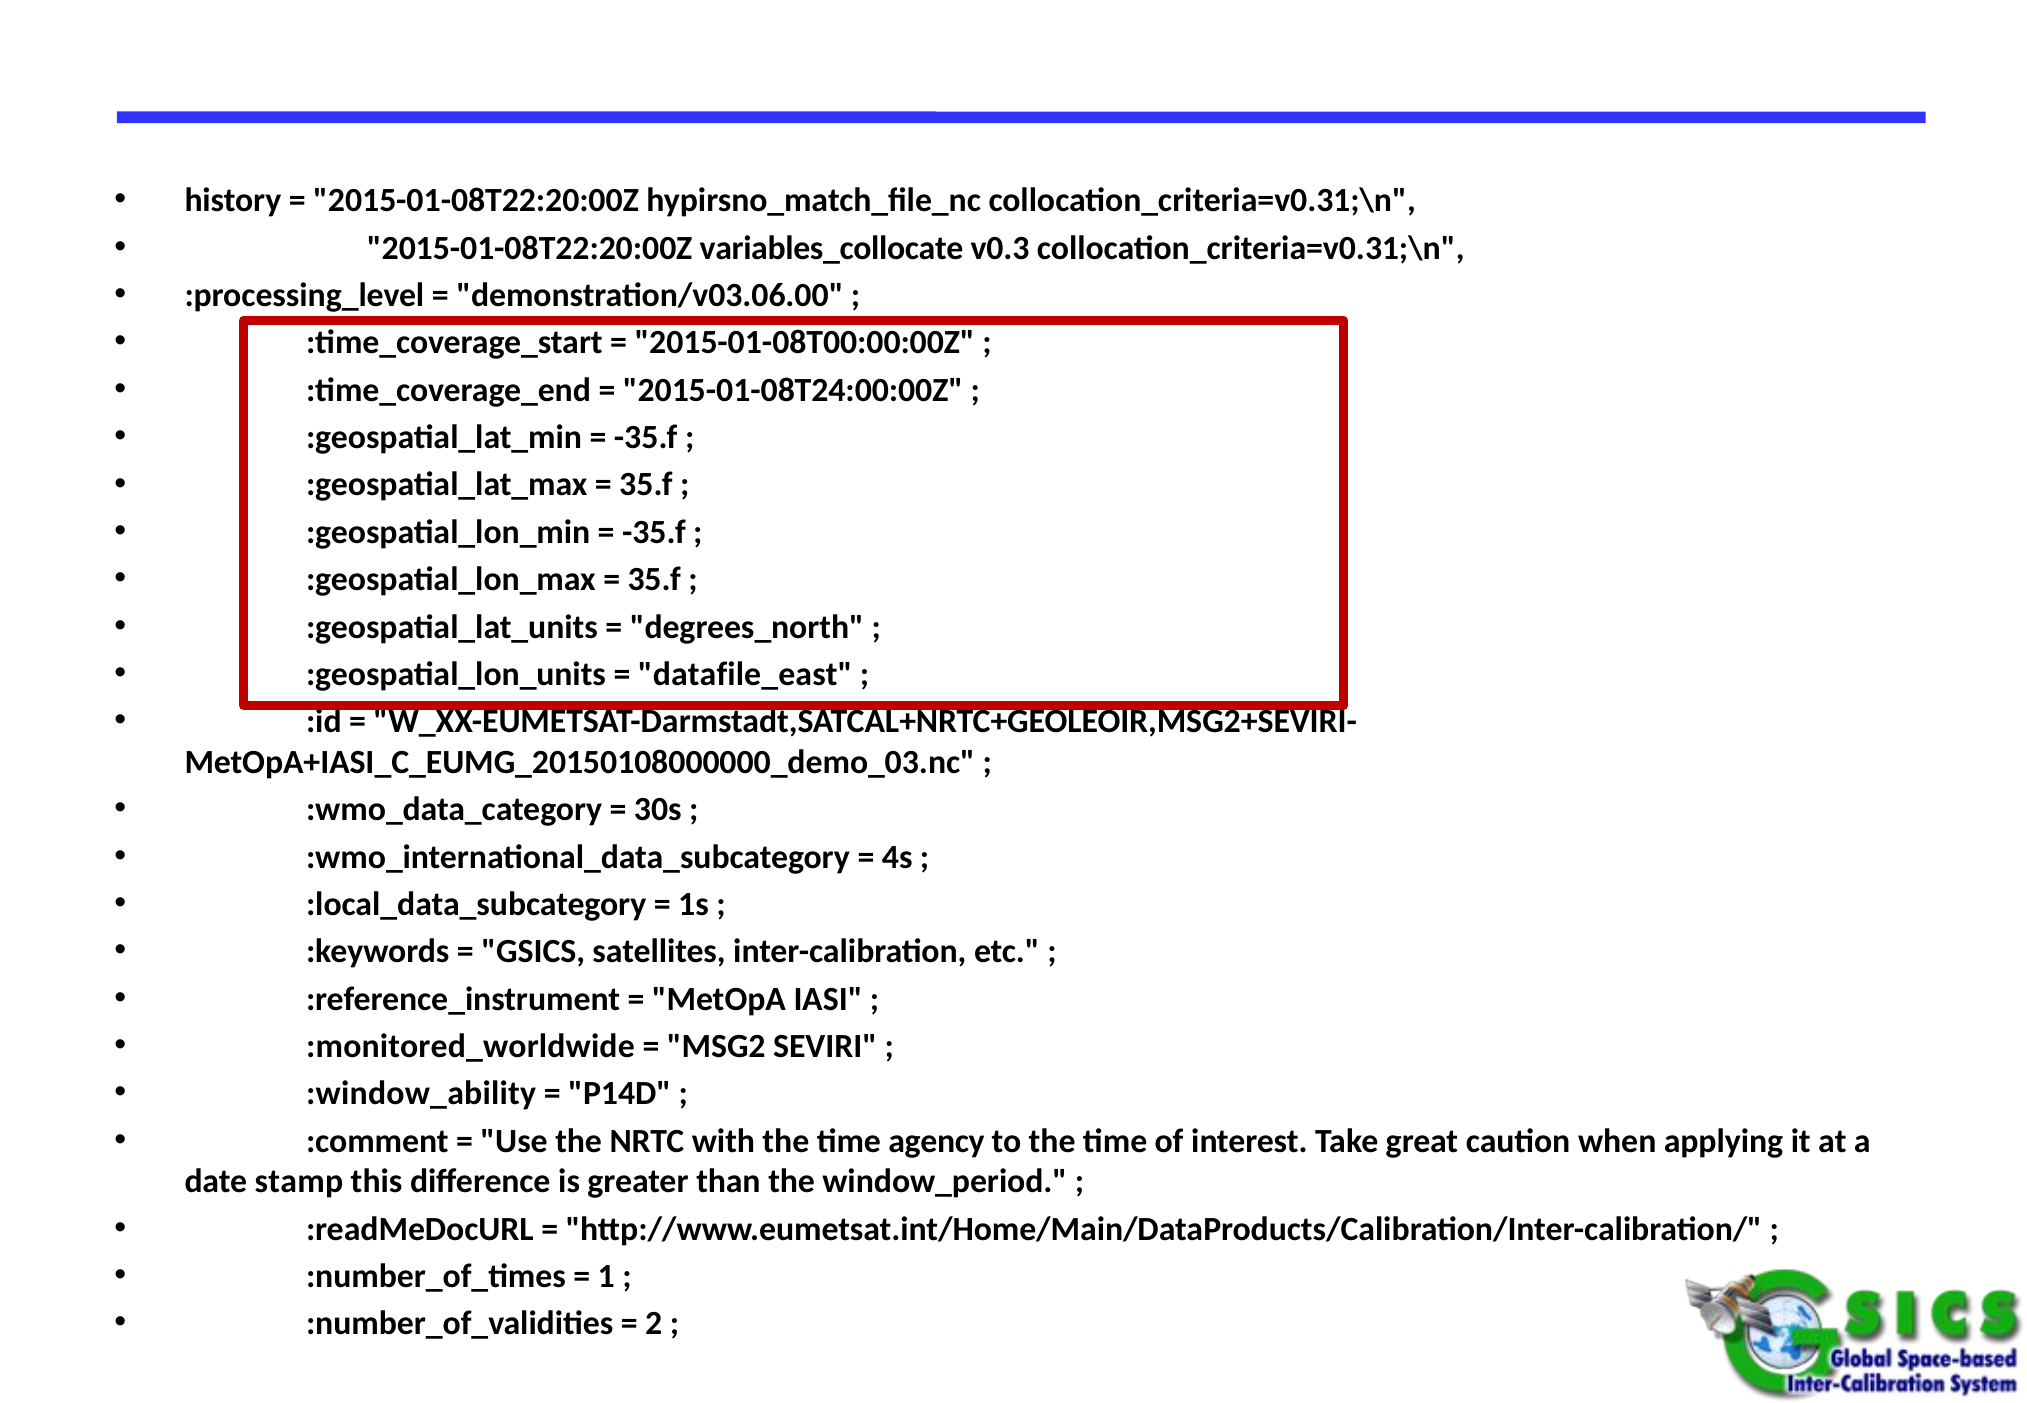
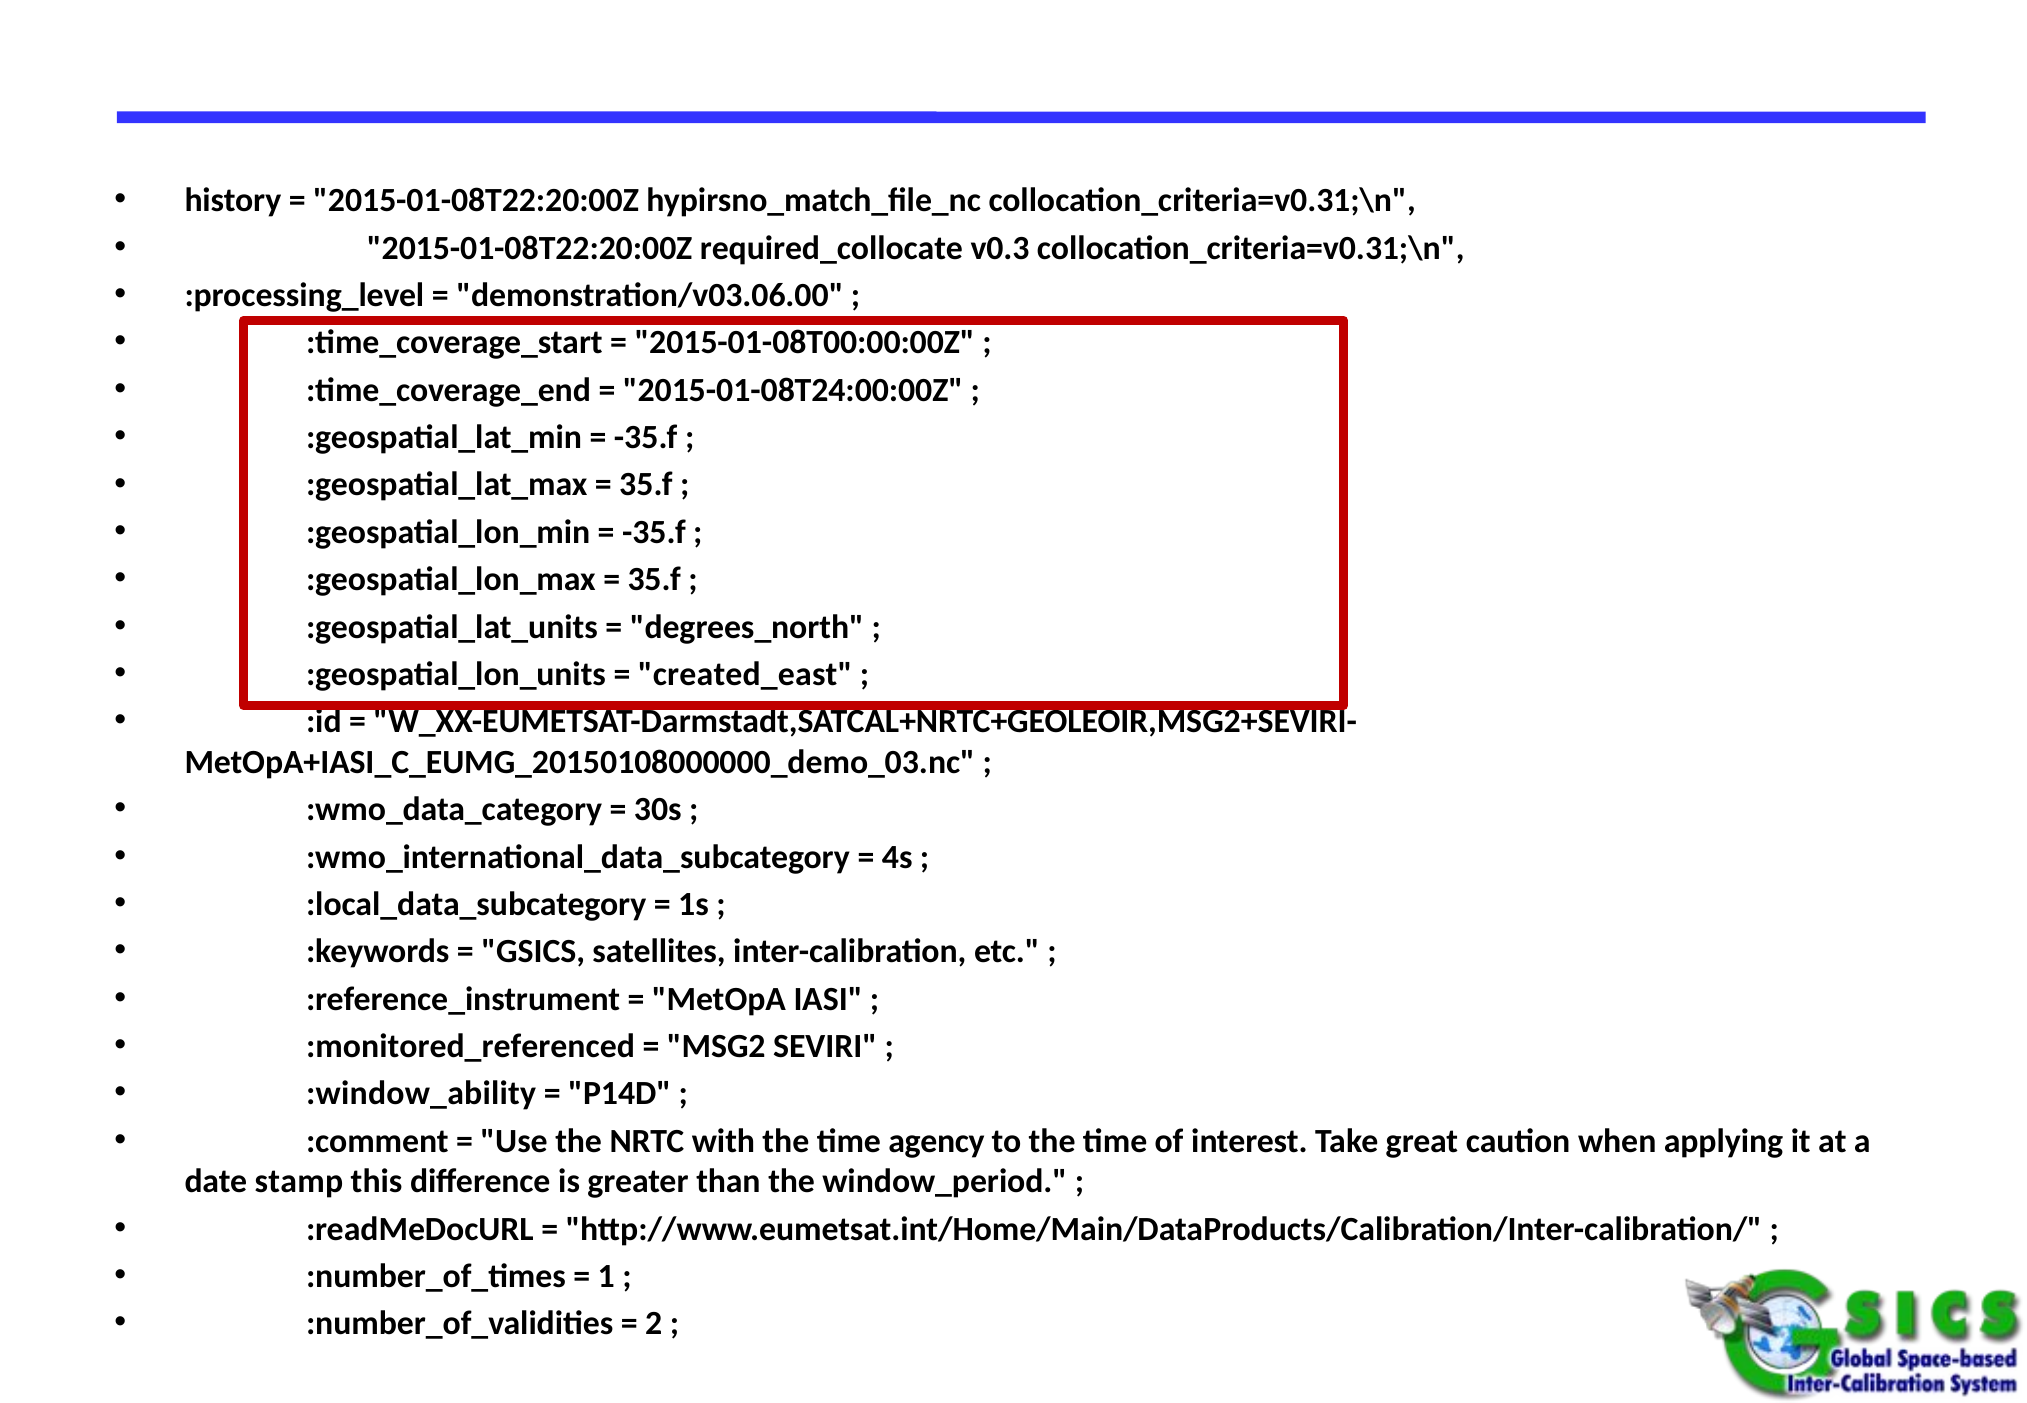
variables_collocate: variables_collocate -> required_collocate (831, 248)
datafile_east: datafile_east -> created_east (745, 674)
:monitored_worldwide: :monitored_worldwide -> :monitored_referenced (471, 1047)
